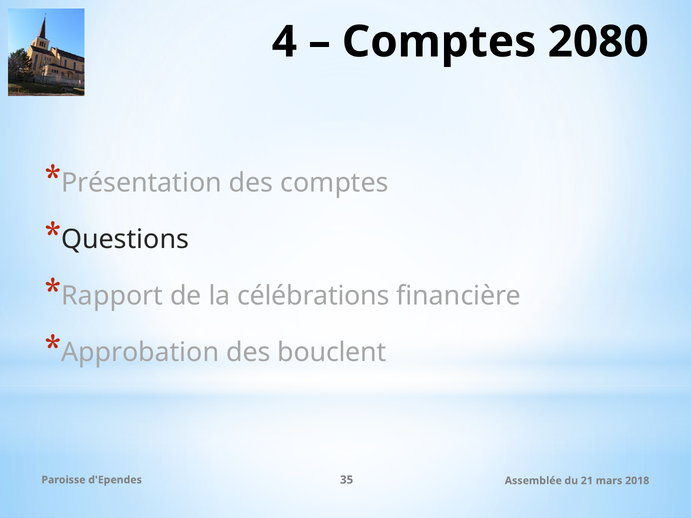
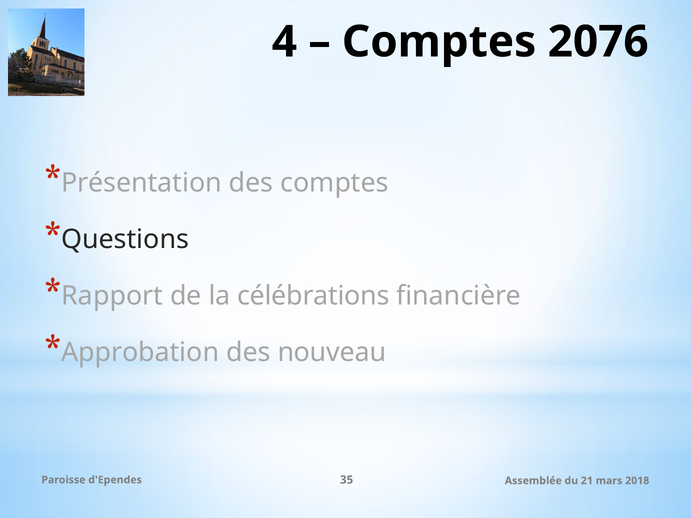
2080: 2080 -> 2076 (598, 42)
bouclent: bouclent -> nouveau (332, 353)
